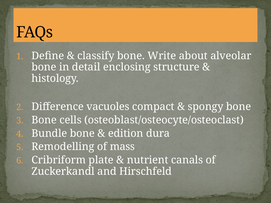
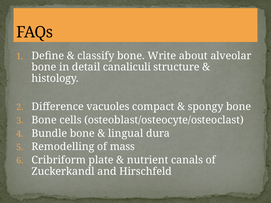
enclosing: enclosing -> canaliculi (127, 67)
edition: edition -> lingual (126, 133)
